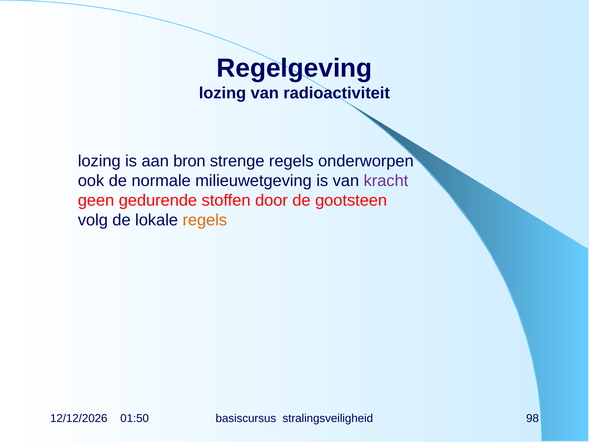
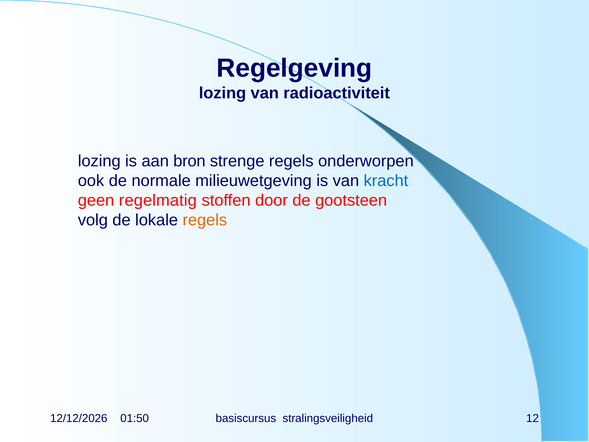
kracht colour: purple -> blue (386, 181)
gedurende: gedurende -> regelmatig (158, 200)
98: 98 -> 12 (533, 418)
